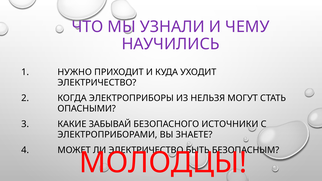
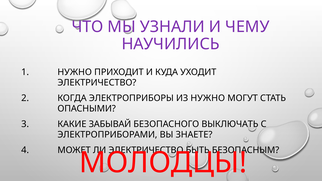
ИЗ НЕЛЬЗЯ: НЕЛЬЗЯ -> НУЖНО (208, 98)
ИСТОЧНИКИ: ИСТОЧНИКИ -> ВЫКЛЮЧАТЬ (230, 124)
